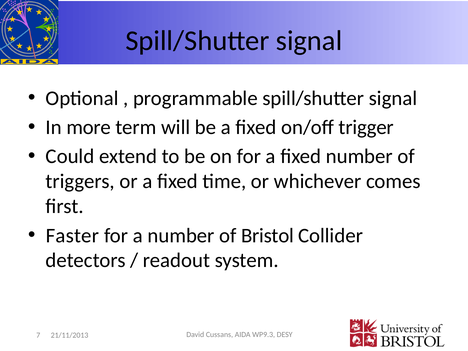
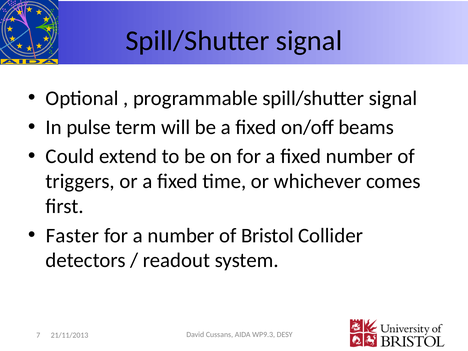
more: more -> pulse (89, 127)
trigger: trigger -> beams (366, 127)
